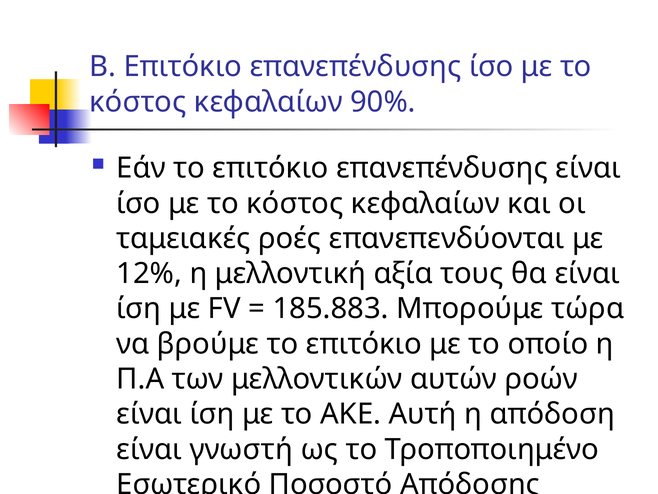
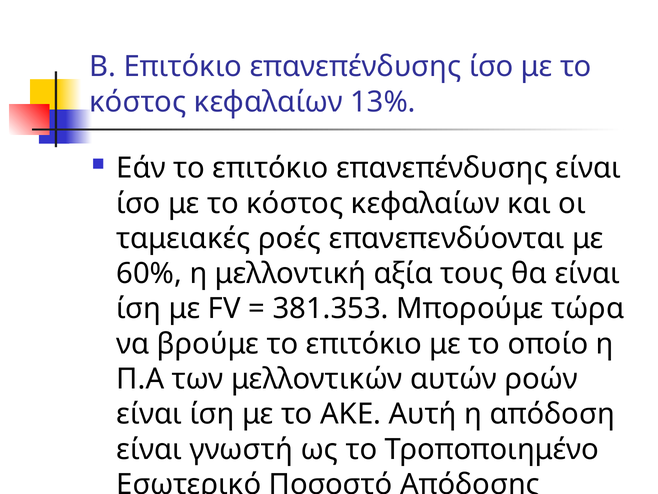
90%: 90% -> 13% (383, 102)
12%: 12% -> 60% (149, 273)
185.883: 185.883 -> 381.353 (331, 308)
